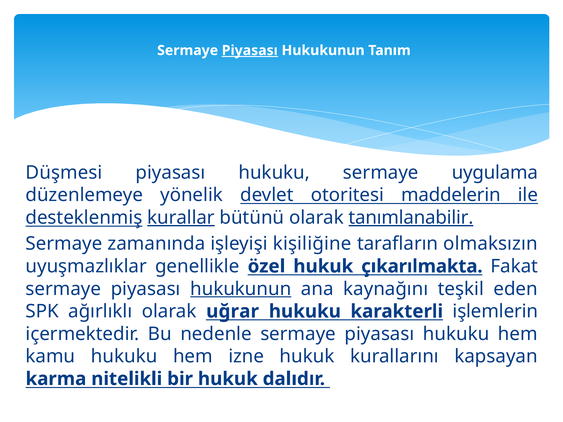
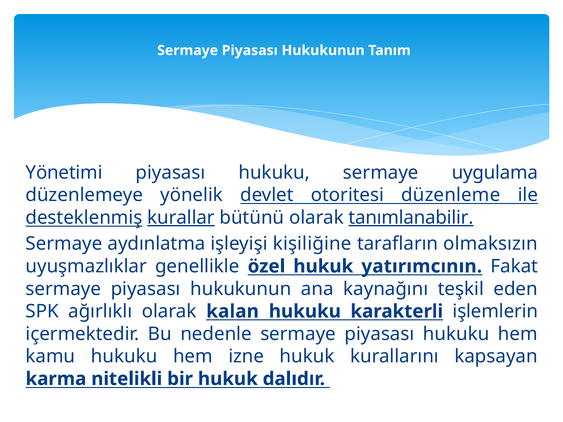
Piyasası underline: present -> none (250, 50)
Düşmesi: Düşmesi -> Yönetimi (64, 173)
maddelerin: maddelerin -> düzenleme (451, 195)
zamanında: zamanında -> aydınlatma (156, 244)
çıkarılmakta: çıkarılmakta -> yatırımcının (422, 266)
hukukunun underline: present -> none (241, 289)
uğrar: uğrar -> kalan (233, 312)
